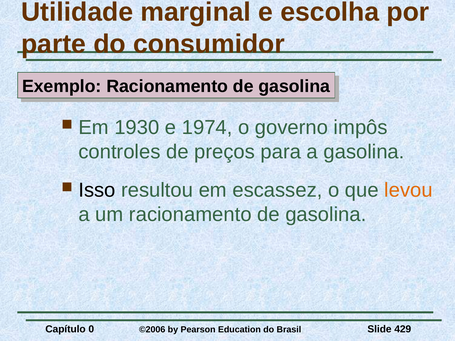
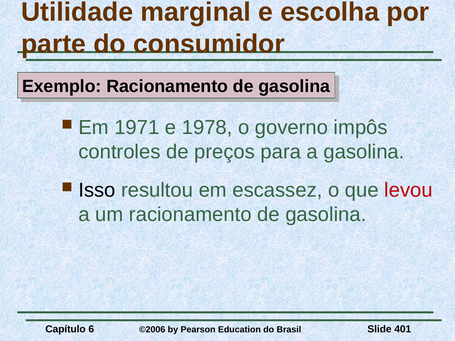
1930: 1930 -> 1971 (137, 128)
1974: 1974 -> 1978 (207, 128)
levou colour: orange -> red (408, 190)
0: 0 -> 6 (91, 330)
429: 429 -> 401 (403, 330)
